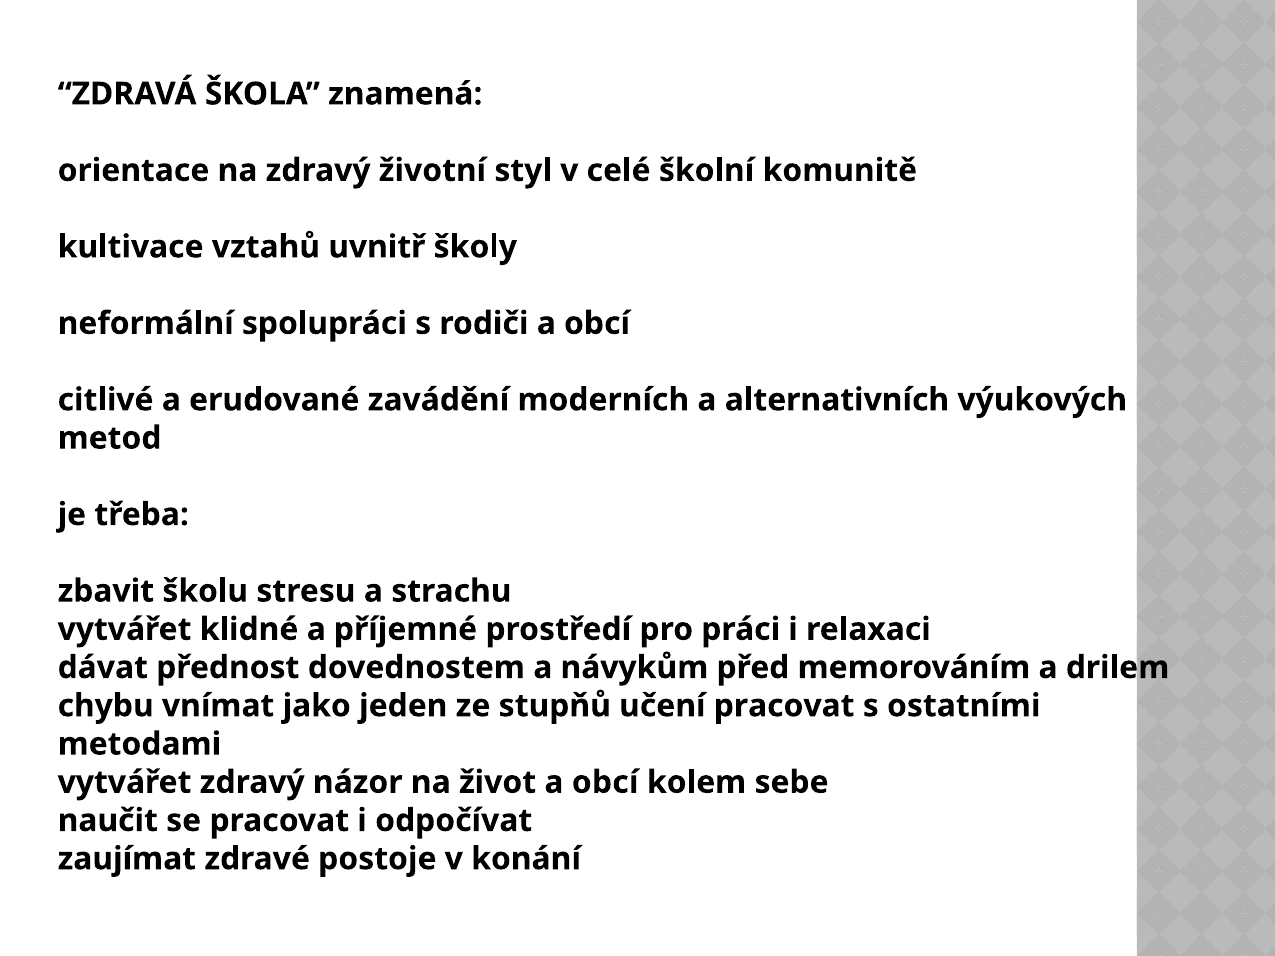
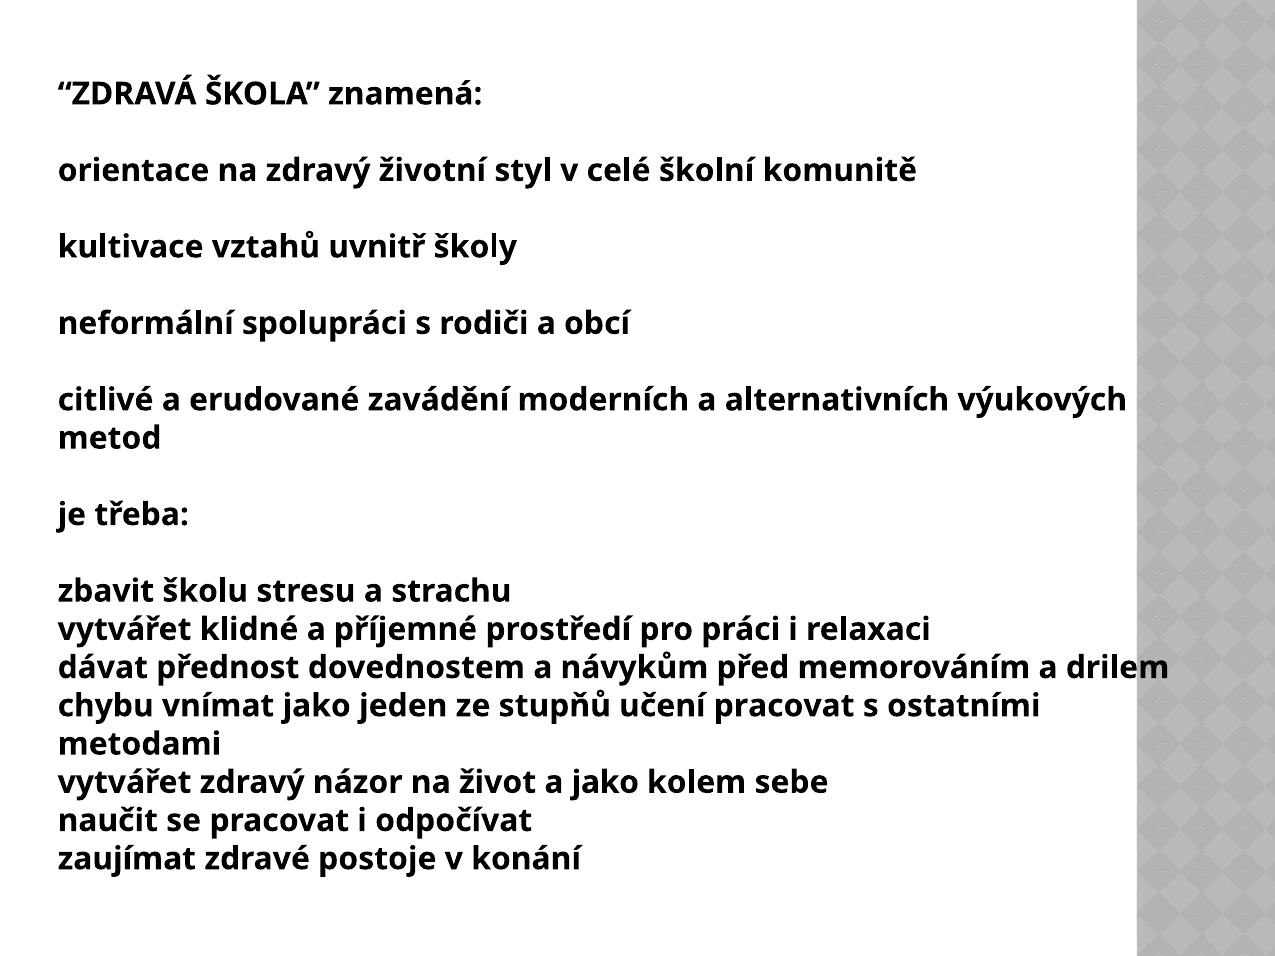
život a obcí: obcí -> jako (605, 782)
